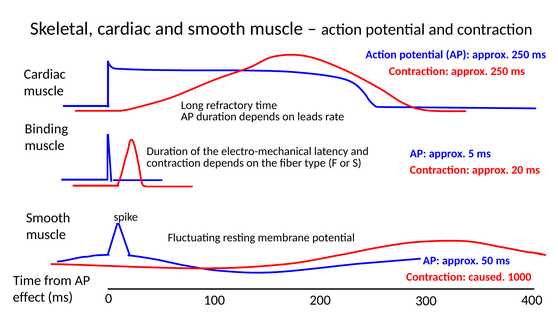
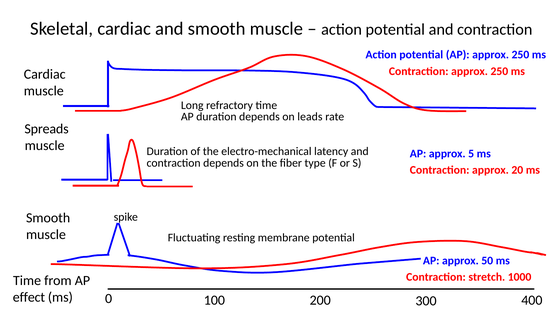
Binding: Binding -> Spreads (47, 129)
caused: caused -> stretch (487, 277)
